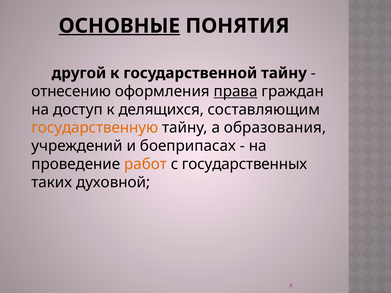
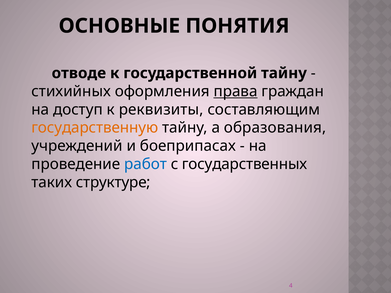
ОСНОВНЫЕ underline: present -> none (119, 26)
другой: другой -> отводе (79, 73)
отнесению: отнесению -> стихийных (71, 91)
делящихся: делящихся -> реквизиты (161, 110)
работ colour: orange -> blue (146, 164)
духовной: духовной -> структуре (113, 182)
